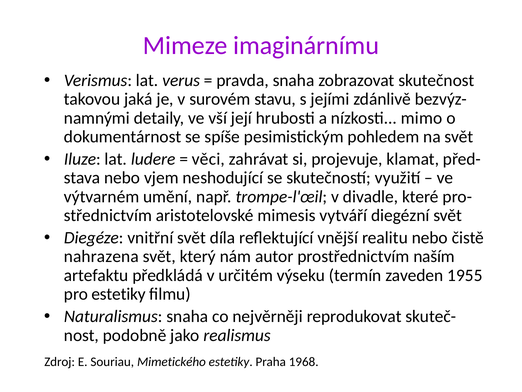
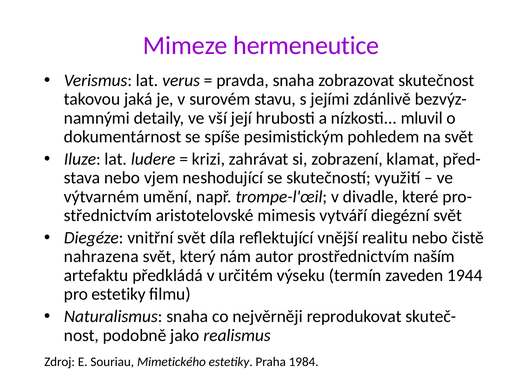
imaginárnímu: imaginárnímu -> hermeneutice (306, 45)
mimo: mimo -> mluvil (422, 118)
věci: věci -> krizi (208, 159)
projevuje: projevuje -> zobrazení (347, 159)
1955: 1955 -> 1944 (465, 275)
1968: 1968 -> 1984 (304, 361)
